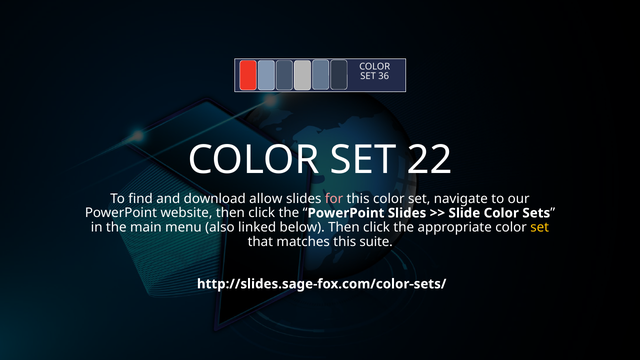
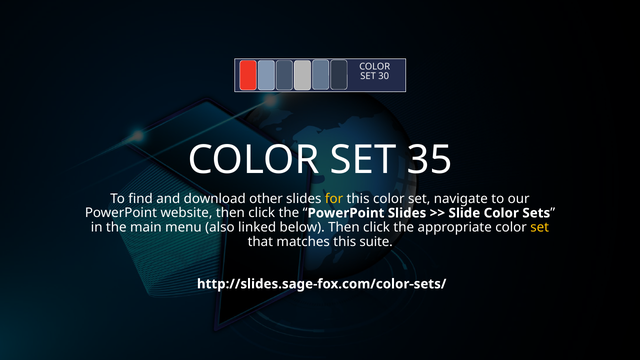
36: 36 -> 30 (384, 76)
22: 22 -> 35 (430, 160)
allow: allow -> other (266, 199)
for colour: pink -> yellow (334, 199)
